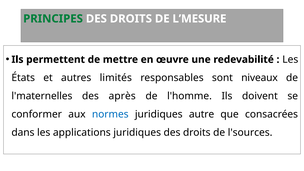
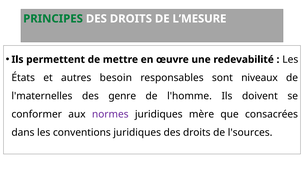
limités: limités -> besoin (116, 78)
après: après -> genre (122, 96)
normes colour: blue -> purple (110, 114)
autre: autre -> mère (202, 114)
applications: applications -> conventions (82, 132)
